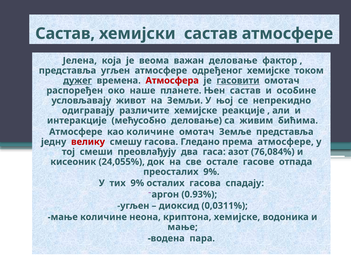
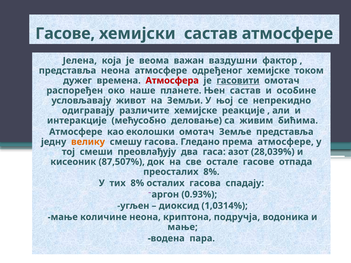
Састав: Састав -> Гасове (65, 34)
важан деловање: деловање -> ваздушни (233, 61)
представља угљен: угљен -> неона (115, 71)
дужег underline: present -> none (78, 81)
као количине: количине -> еколошки (150, 132)
велику colour: red -> orange (88, 142)
76,084%: 76,084% -> 28,039% (273, 152)
24,055%: 24,055% -> 87,507% (122, 162)
преосталих 9%: 9% -> 8% (211, 172)
тих 9%: 9% -> 8% (137, 183)
0,0311%: 0,0311% -> 1,0314% (225, 206)
криптона хемијске: хемијске -> подручја (237, 217)
